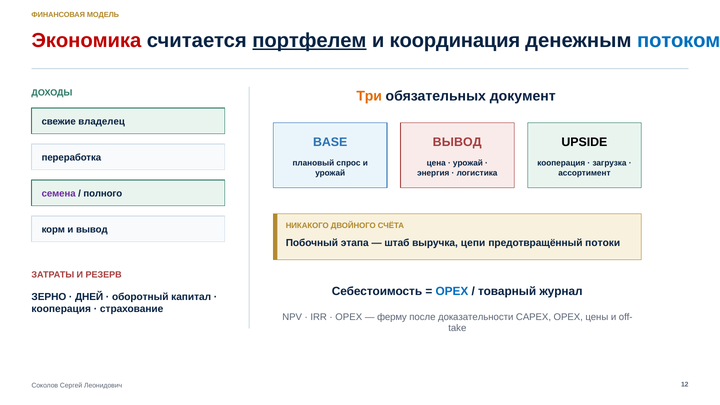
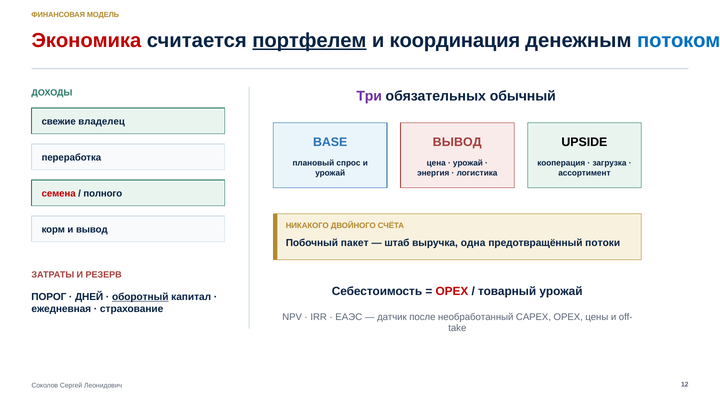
Три colour: orange -> purple (369, 96)
документ: документ -> обычный (523, 96)
семена colour: purple -> red (59, 194)
этапа: этапа -> пакет (355, 243)
цепи: цепи -> одна (473, 243)
OPEX colour: blue -> red (452, 291)
товарный журнал: журнал -> урожай (561, 291)
ЗЕРНО: ЗЕРНО -> ПОРОГ (49, 297)
оборотный underline: none -> present (140, 297)
кооперация: кооперация -> ежедневная (61, 309)
OPEX: OPEX -> ЕАЭС (349, 317)
ферму: ферму -> датчик (392, 317)
доказательности: доказательности -> необработанный (476, 317)
